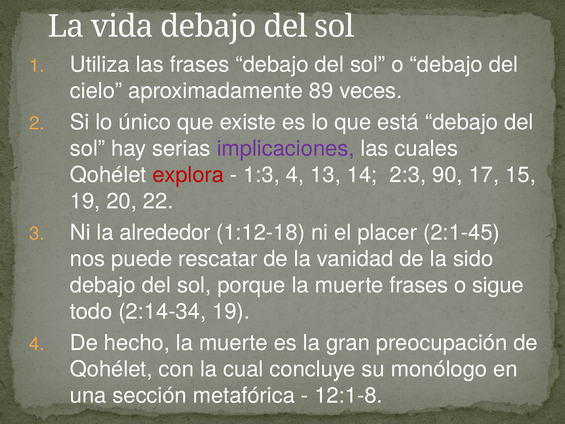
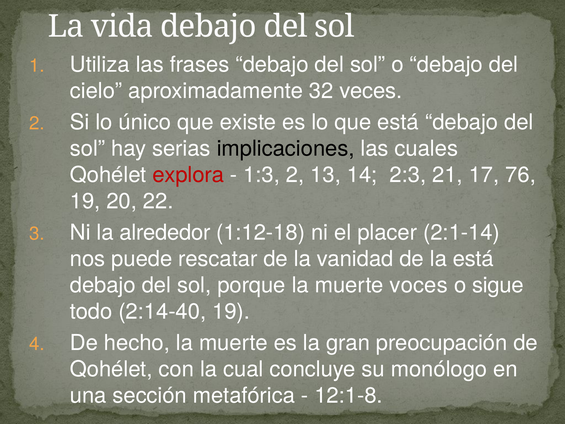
89: 89 -> 32 (321, 91)
implicaciones colour: purple -> black (286, 148)
1:3 4: 4 -> 2 (295, 175)
90: 90 -> 21 (447, 175)
15: 15 -> 76 (521, 175)
2:1-45: 2:1-45 -> 2:1-14 (462, 232)
la sido: sido -> está (473, 259)
muerte frases: frases -> voces (419, 285)
2:14-34: 2:14-34 -> 2:14-40 (162, 311)
